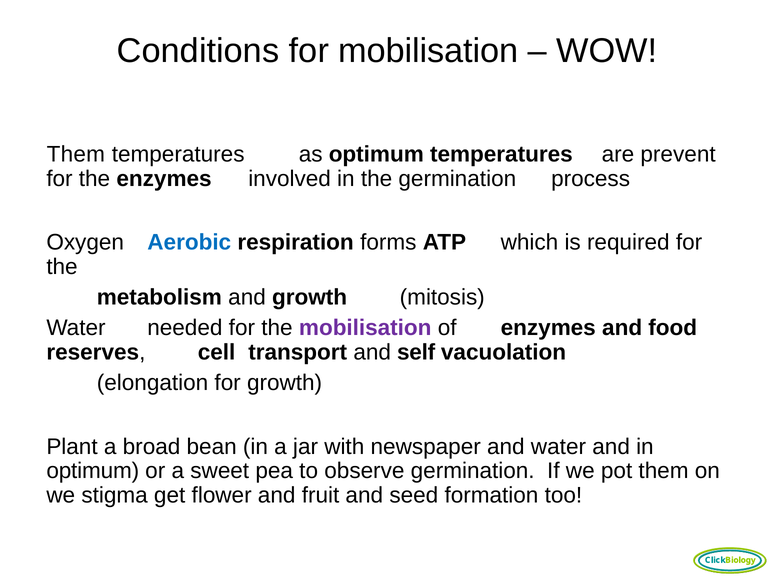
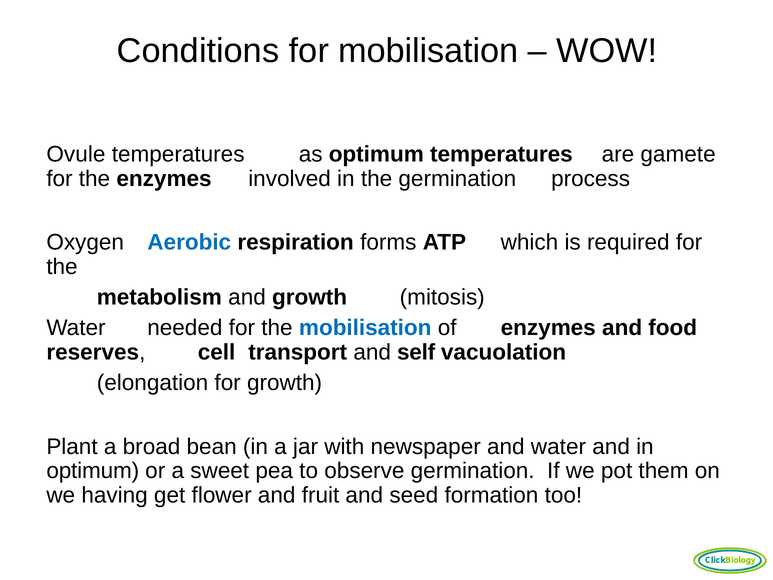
Them: Them -> Ovule (76, 154)
prevent: prevent -> gamete (678, 154)
mobilisation colour: purple -> blue (365, 328)
stigma: stigma -> having (115, 495)
